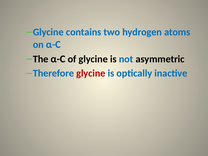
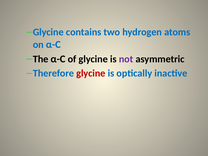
not colour: blue -> purple (126, 59)
